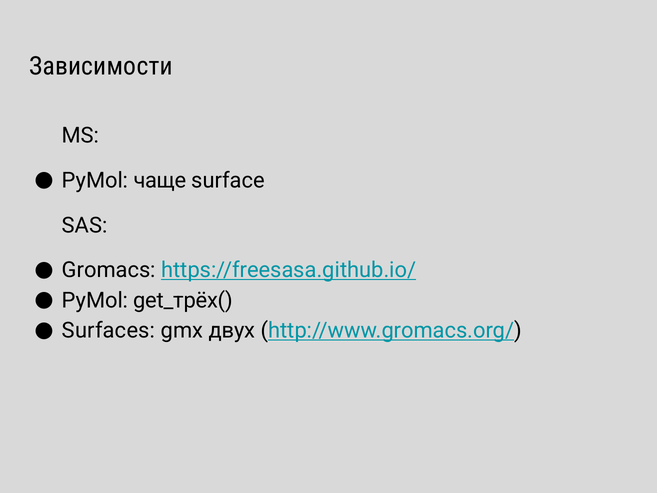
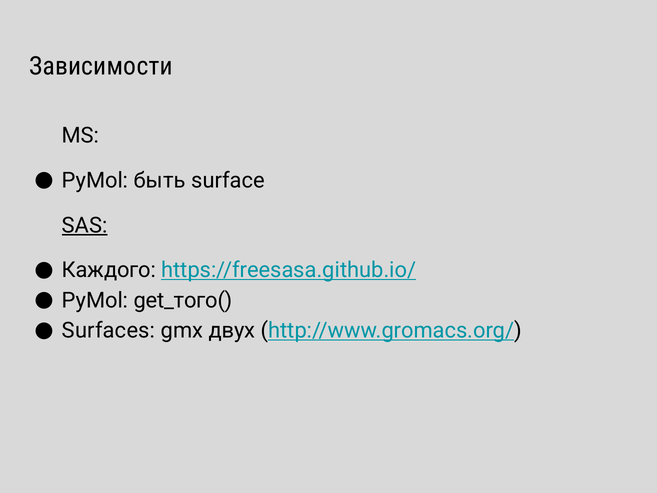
чаще: чаще -> быть (160, 180)
SAS underline: none -> present (85, 225)
Gromacs: Gromacs -> Каждого (109, 270)
get_трёх(: get_трёх( -> get_того( (183, 300)
